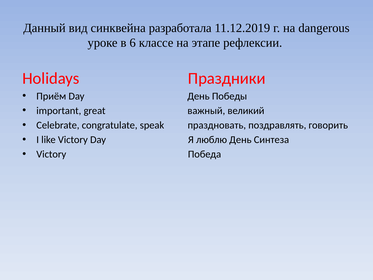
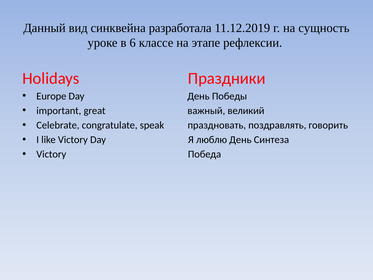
dangerous: dangerous -> сущность (324, 28)
Приём: Приём -> Europe (51, 96)
